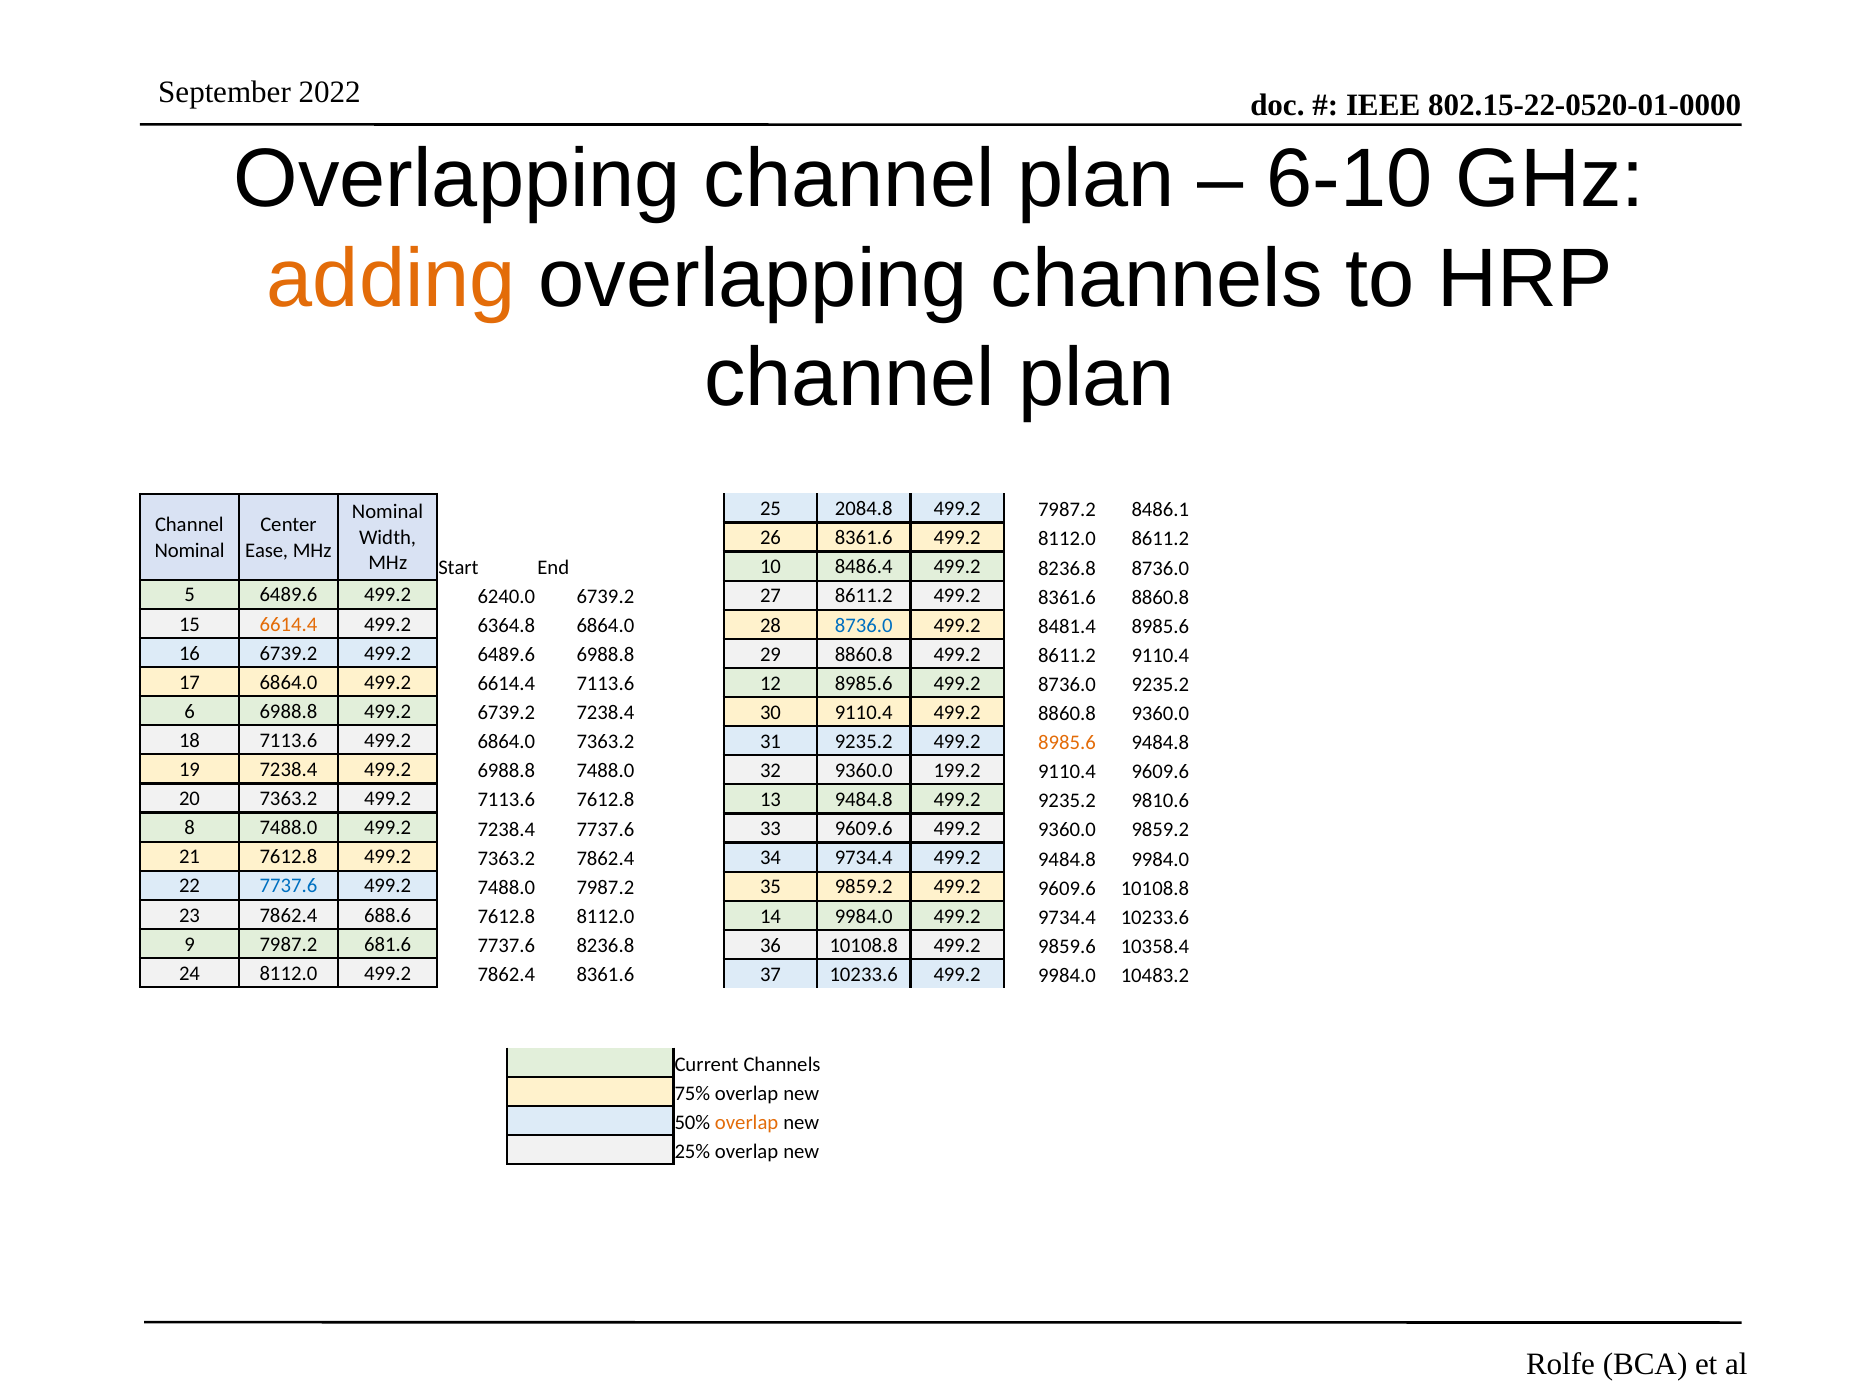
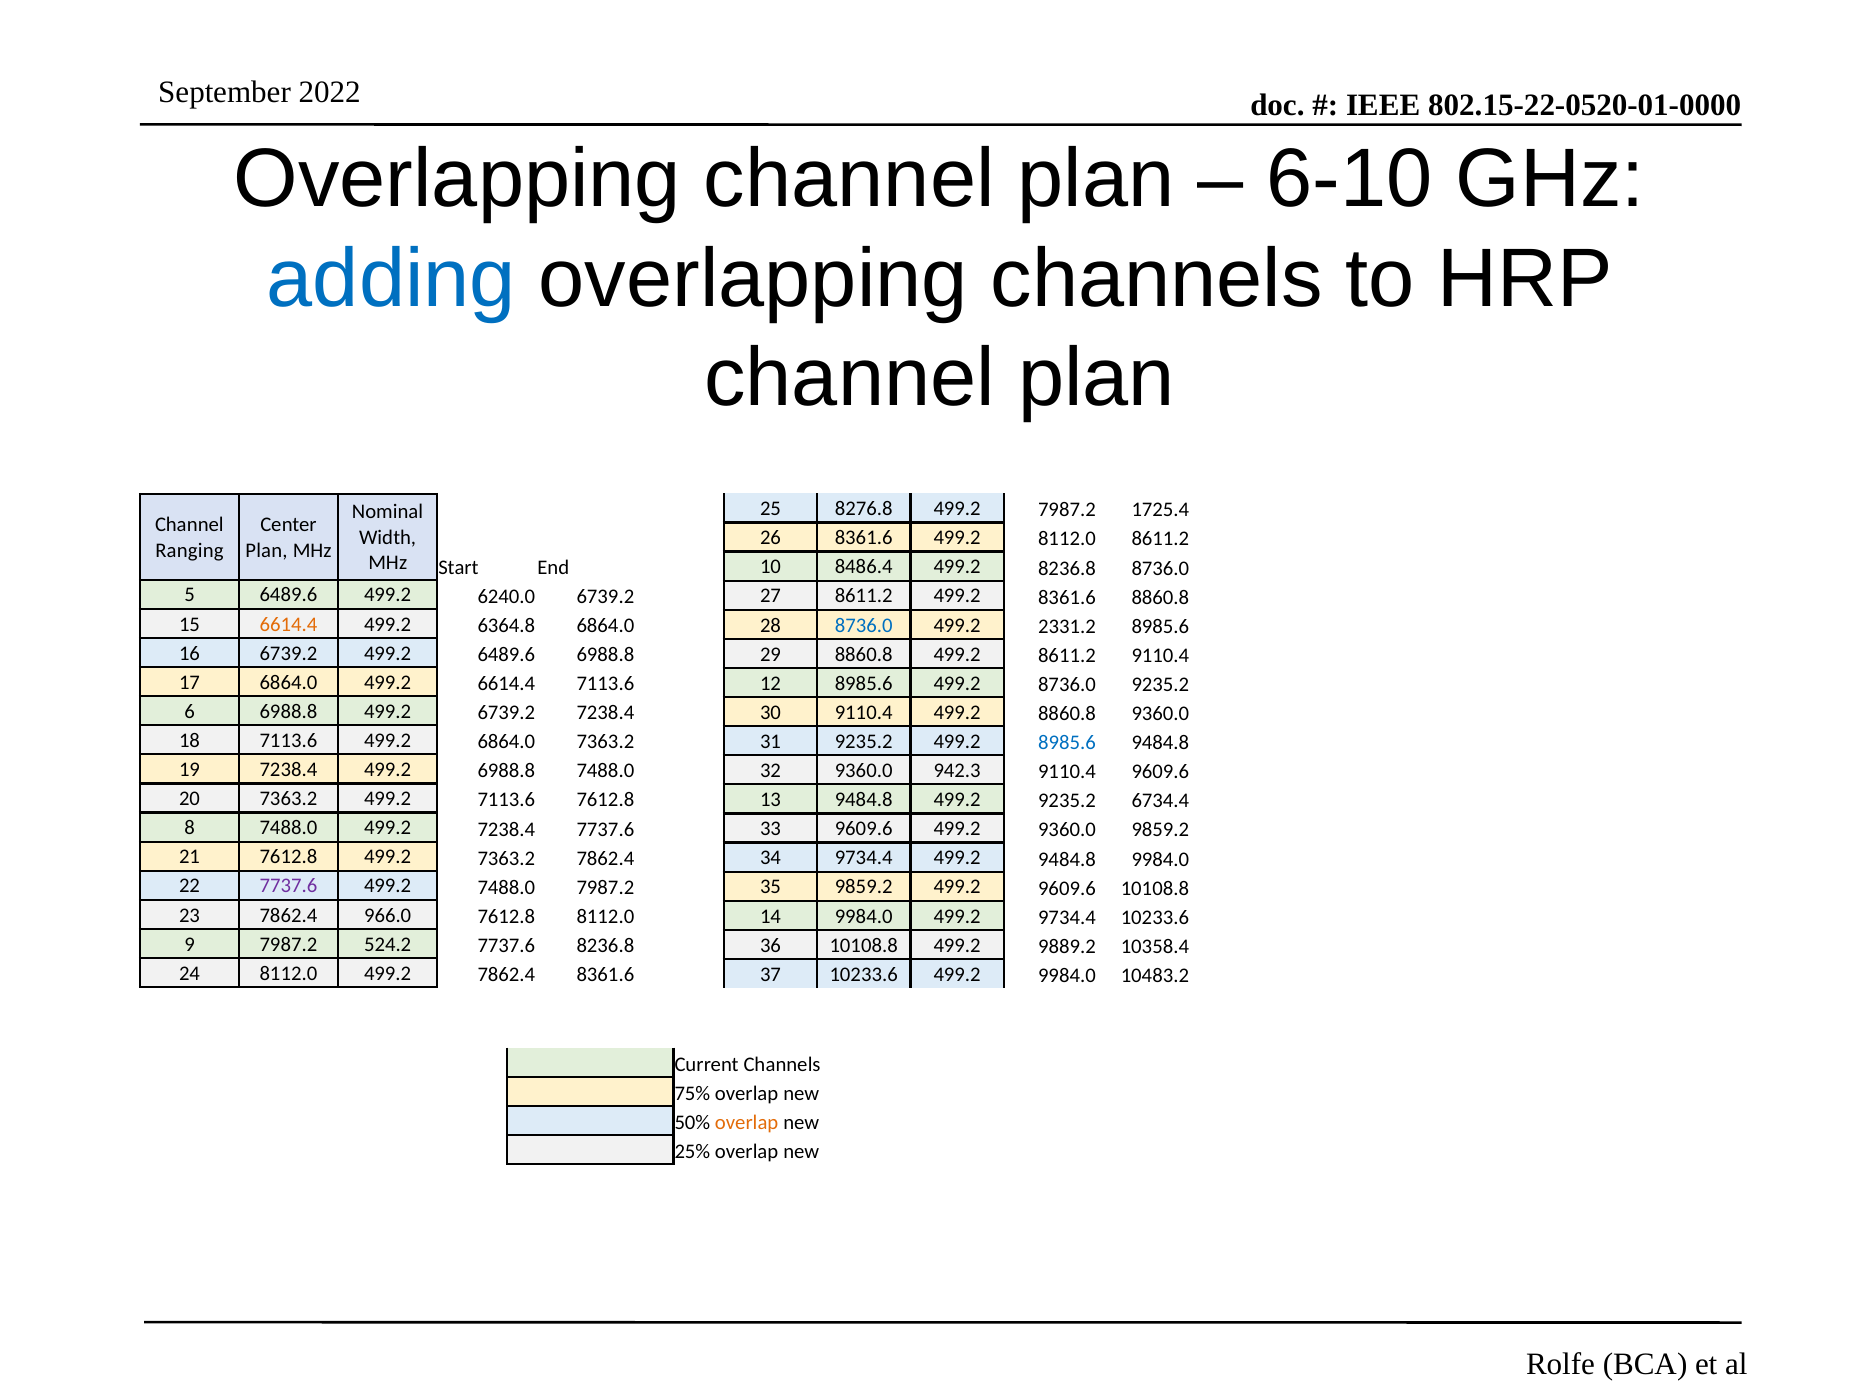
adding colour: orange -> blue (391, 279)
2084.8: 2084.8 -> 8276.8 (864, 509)
8486.1: 8486.1 -> 1725.4 (1160, 510)
Nominal: Nominal -> Ranging (189, 550)
Ease: Ease -> Plan (266, 550)
8481.4: 8481.4 -> 2331.2 (1067, 626)
8985.6 colour: orange -> blue (1067, 743)
199.2: 199.2 -> 942.3 (957, 770)
9810.6: 9810.6 -> 6734.4 (1160, 801)
7737.6 colour: blue -> purple (289, 886)
688.6: 688.6 -> 966.0 (388, 915)
681.6: 681.6 -> 524.2 (388, 944)
9859.6: 9859.6 -> 9889.2 (1067, 946)
